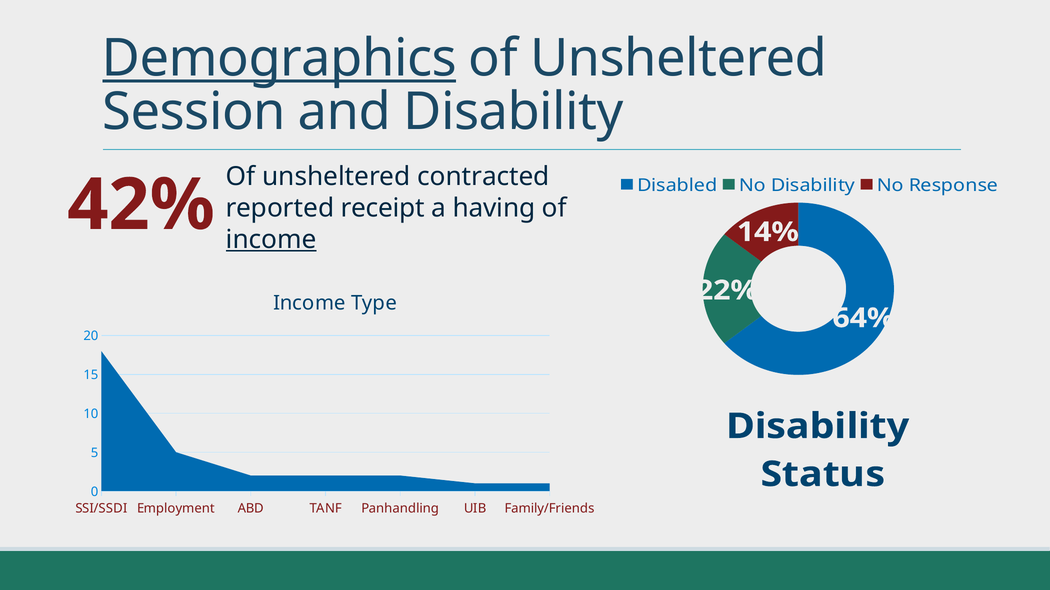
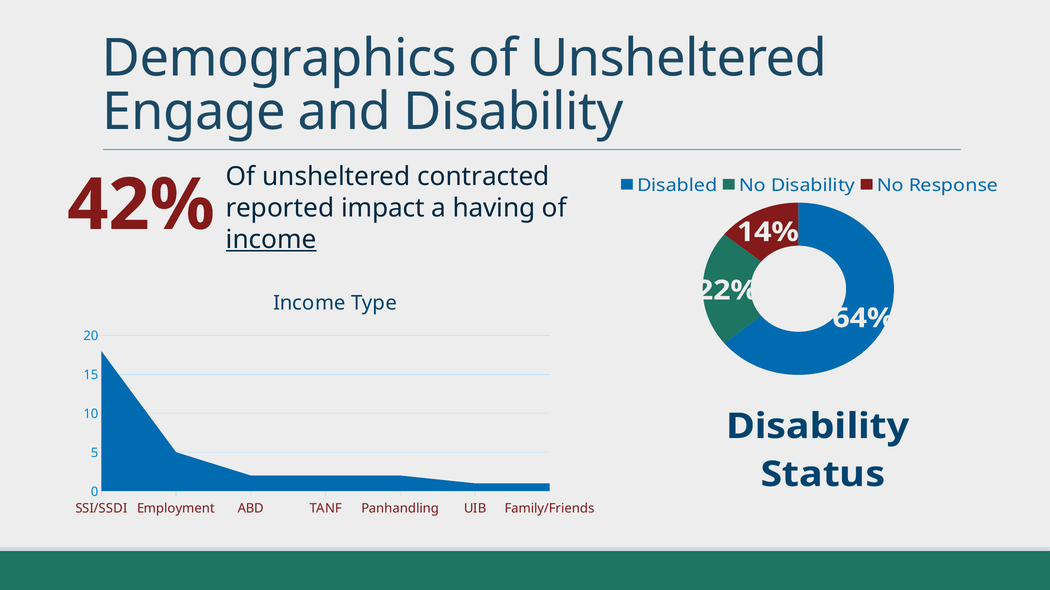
Demographics underline: present -> none (279, 58)
Session: Session -> Engage (194, 112)
receipt: receipt -> impact (383, 208)
